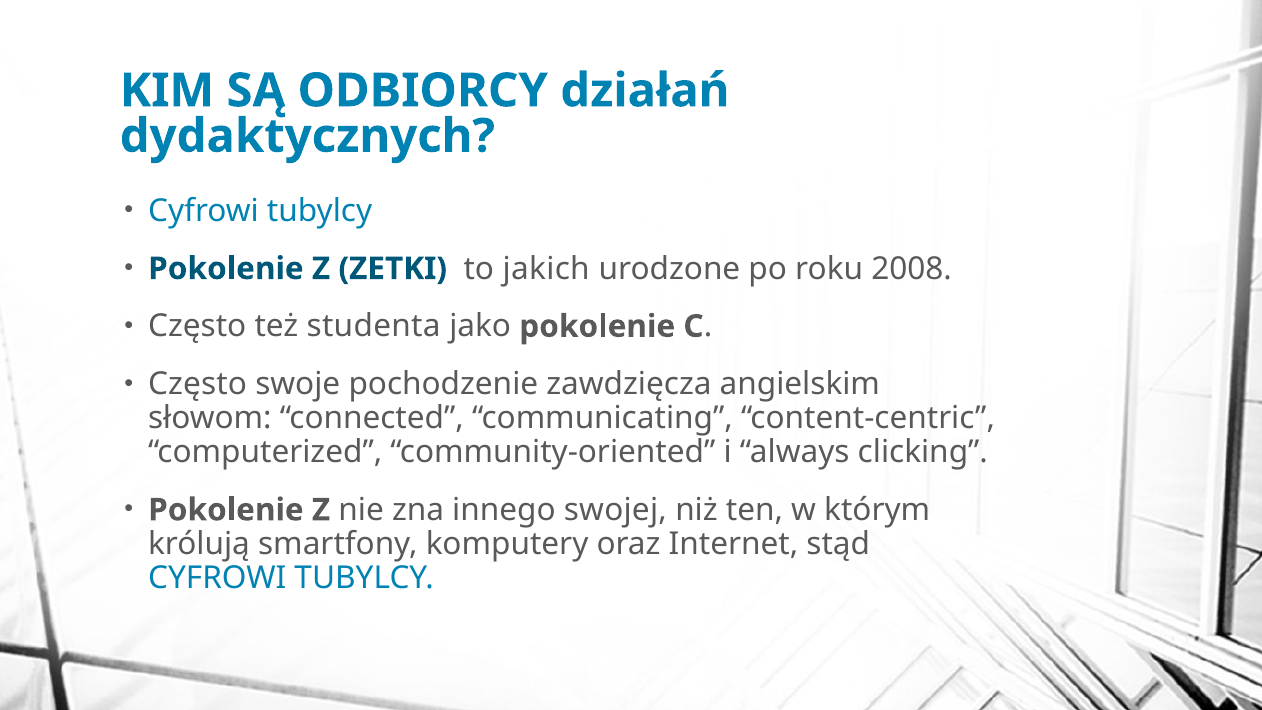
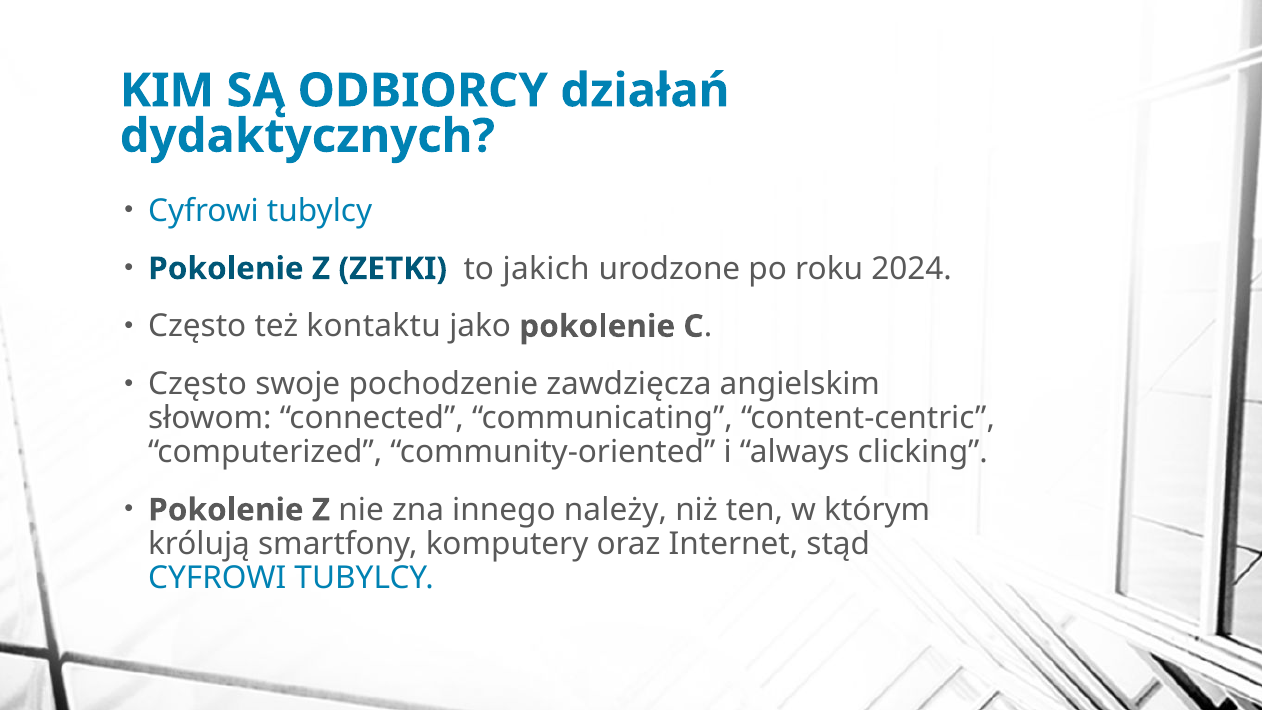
2008: 2008 -> 2024 (912, 269)
studenta: studenta -> kontaktu (374, 326)
swojej: swojej -> należy (615, 510)
